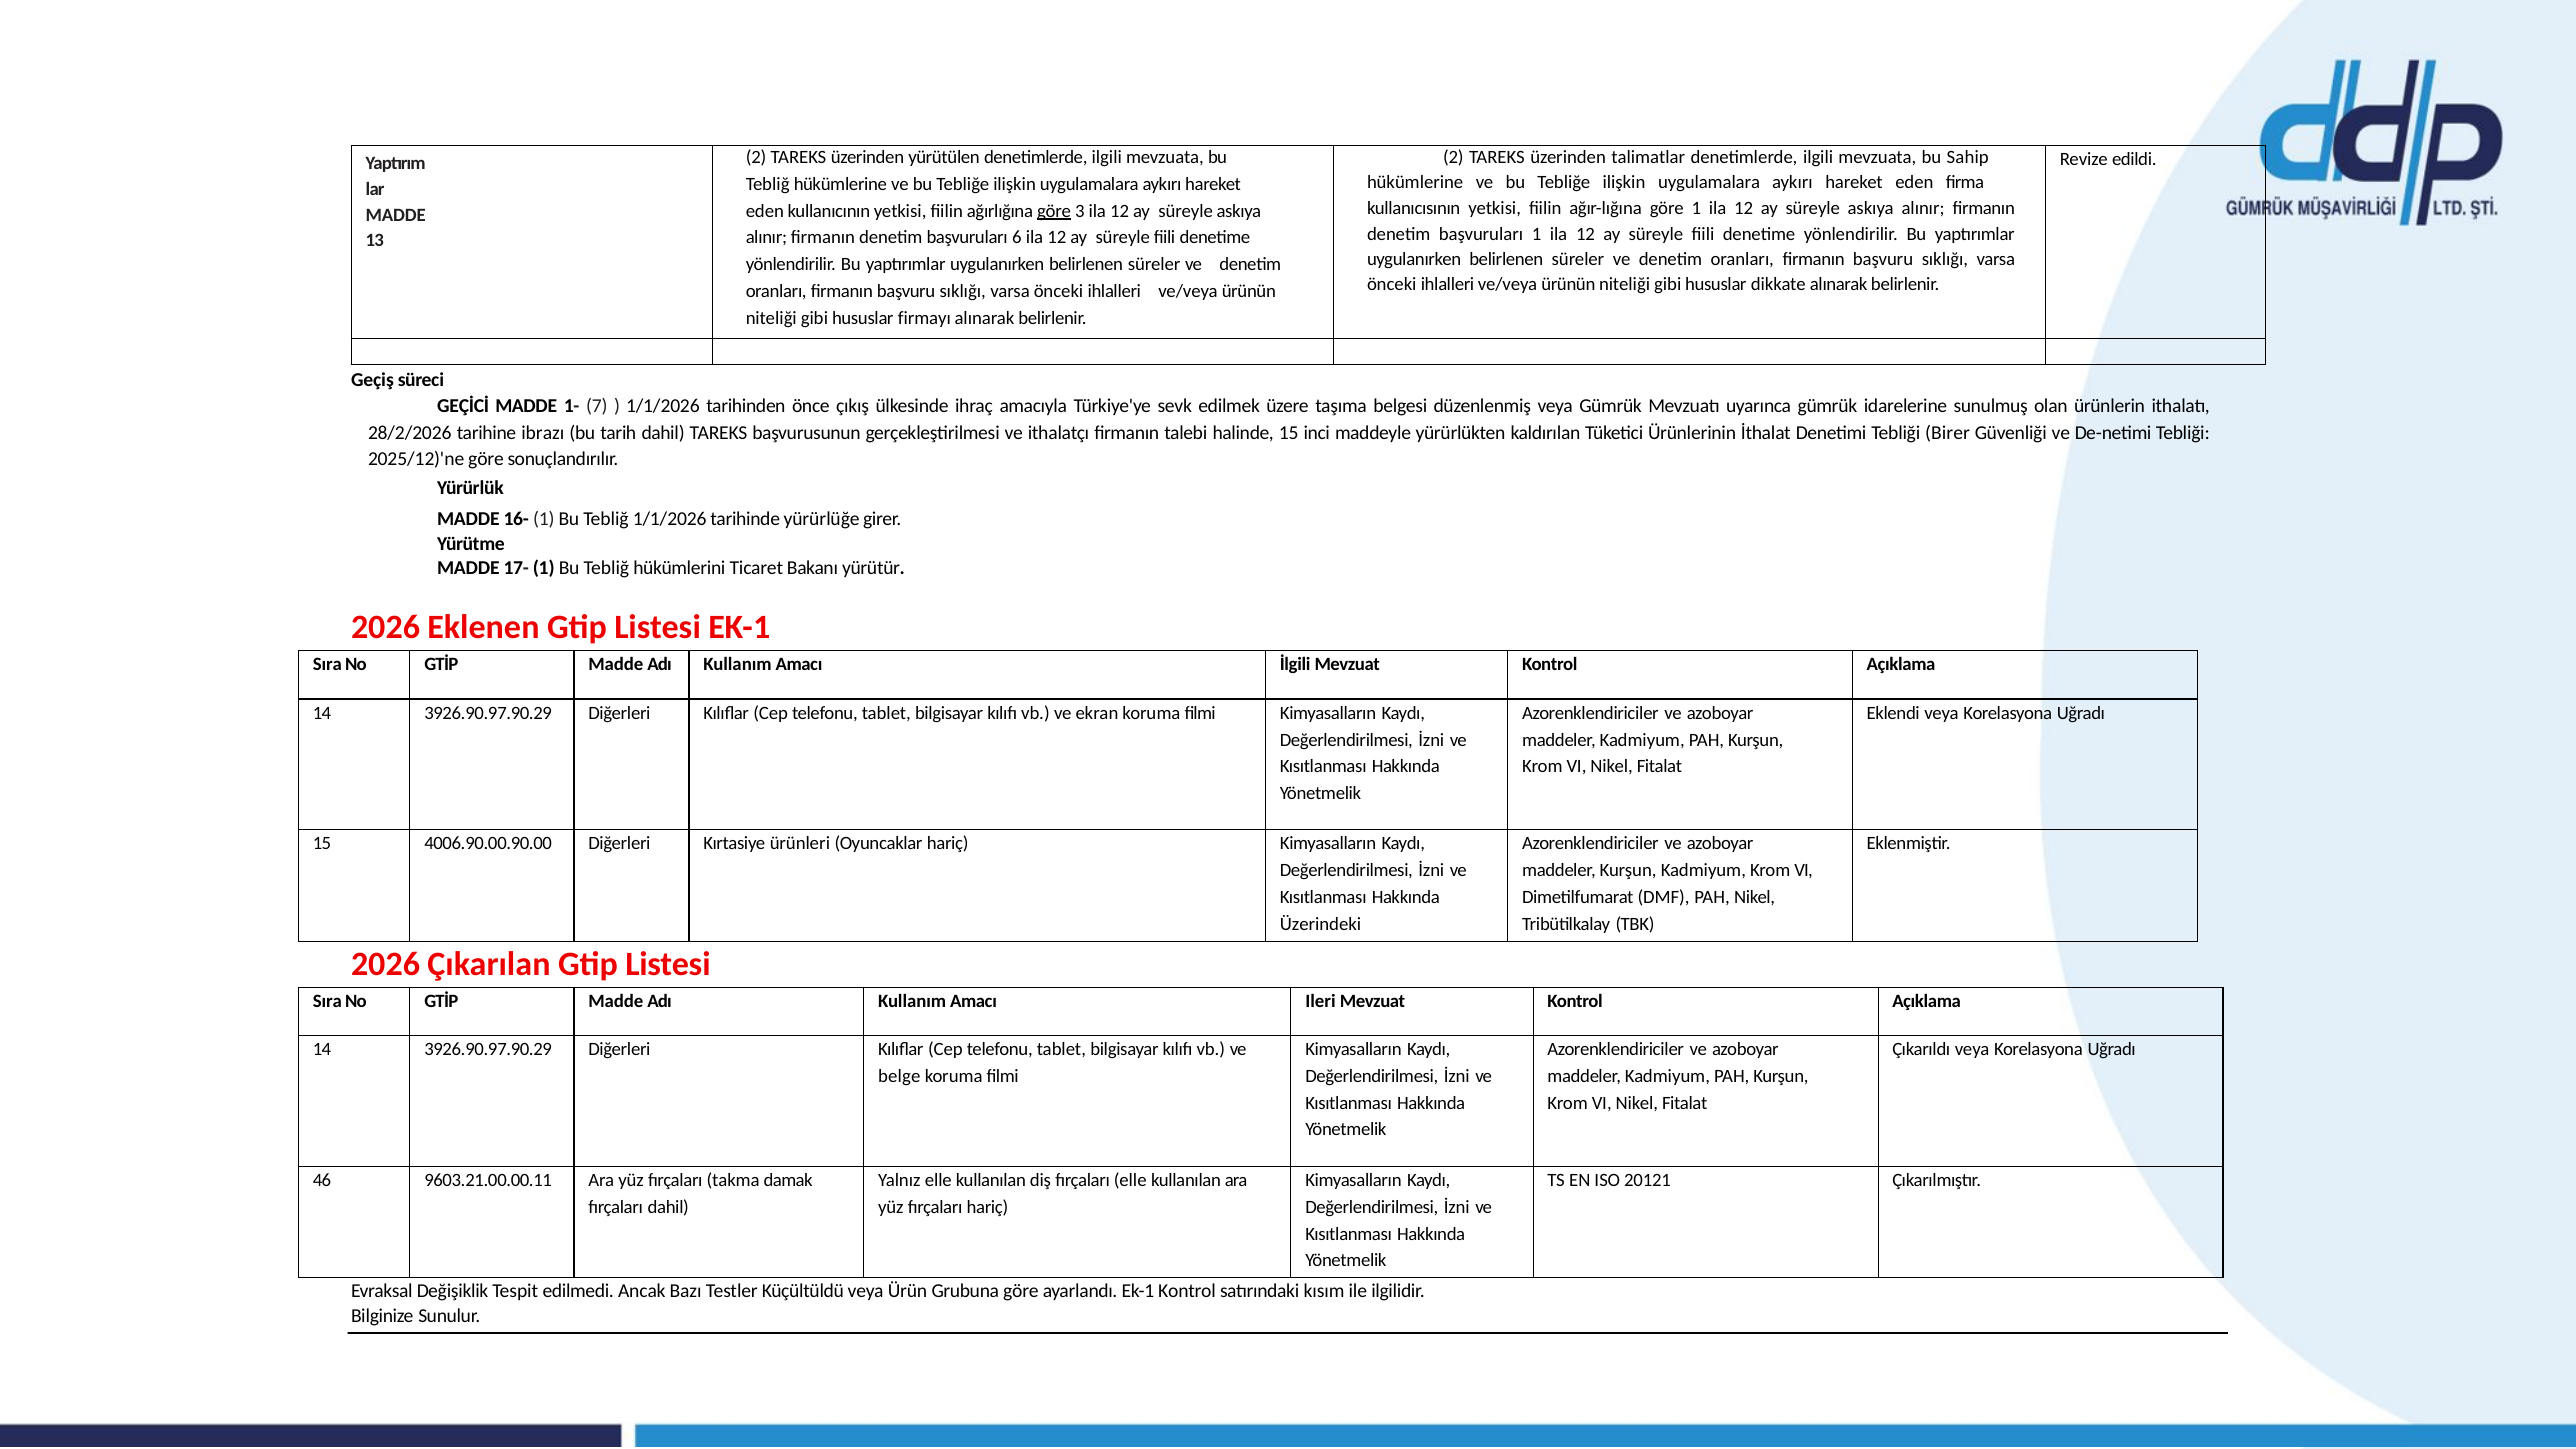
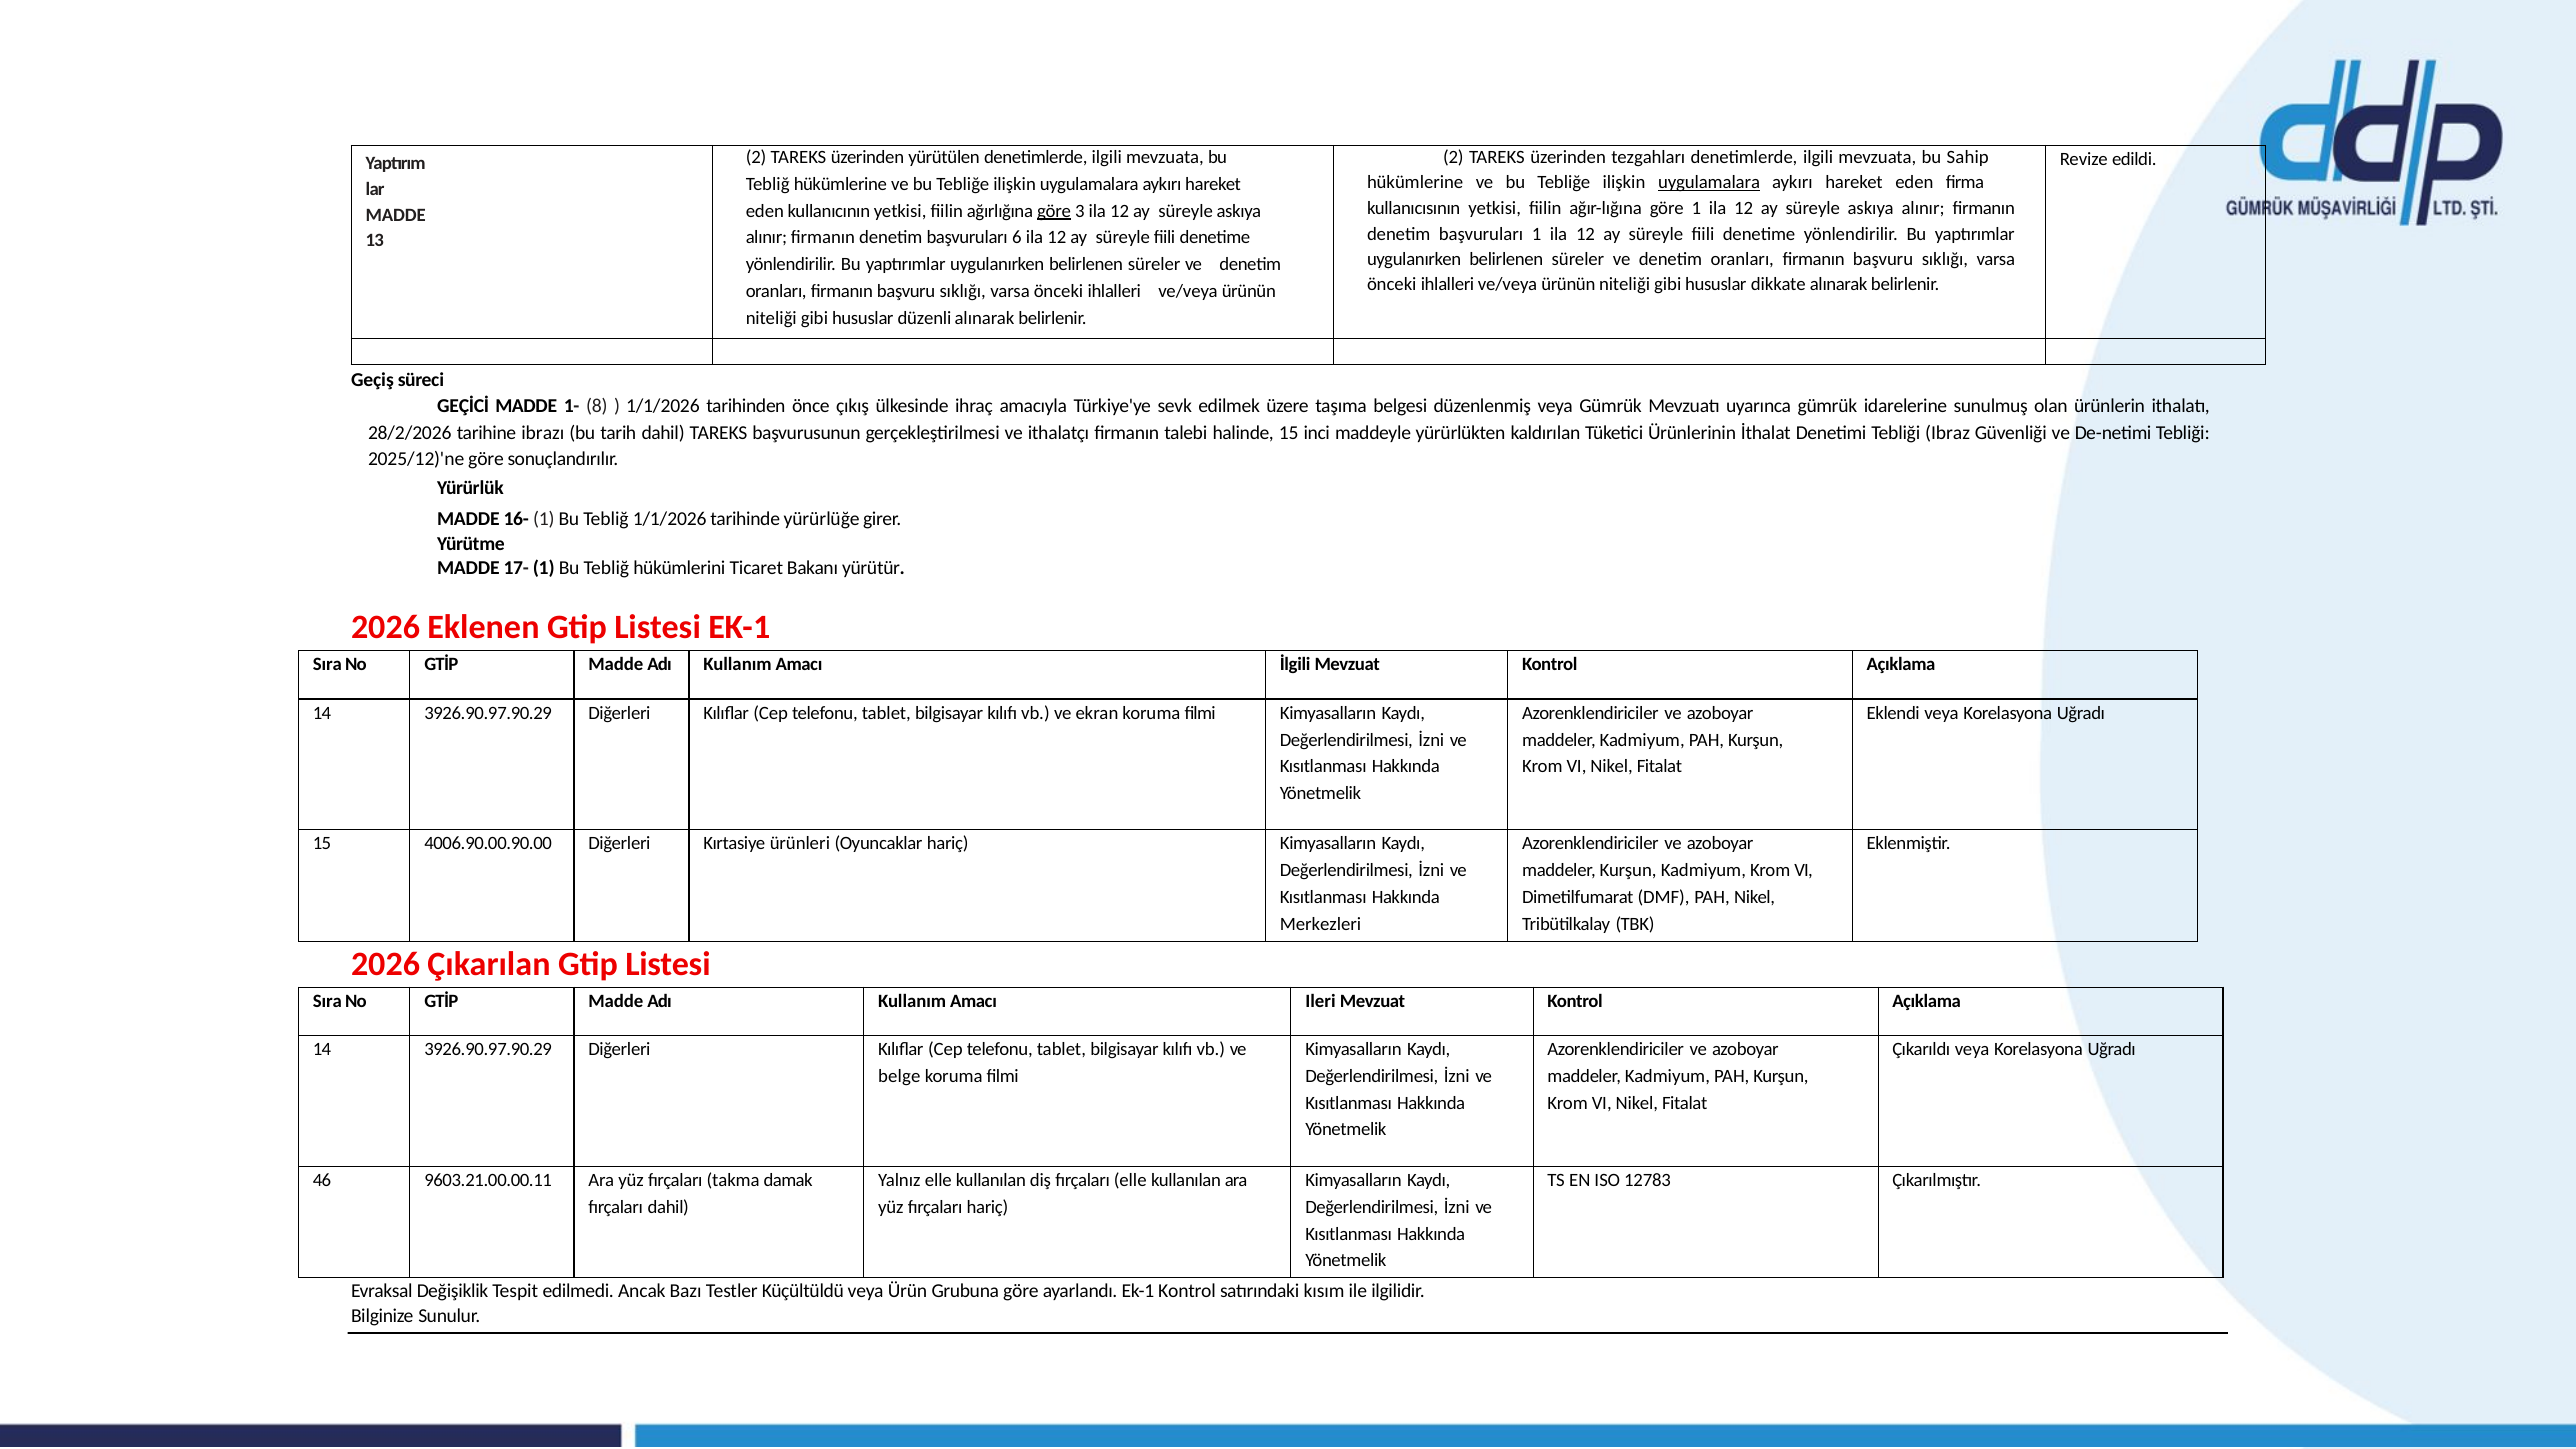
talimatlar: talimatlar -> tezgahları (1648, 157)
uygulamalara underline: none -> present (1709, 183)
firmayı: firmayı -> düzenli (924, 318)
7: 7 -> 8 (597, 406)
Birer: Birer -> Ibraz (1948, 433)
Üzerindeki: Üzerindeki -> Merkezleri (1321, 924)
20121: 20121 -> 12783 (1648, 1180)
